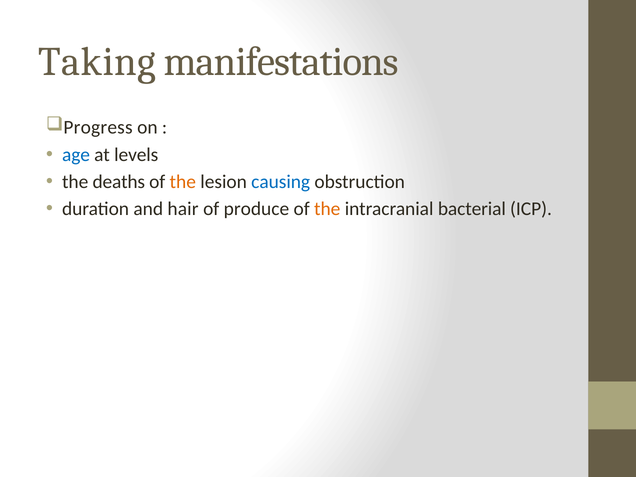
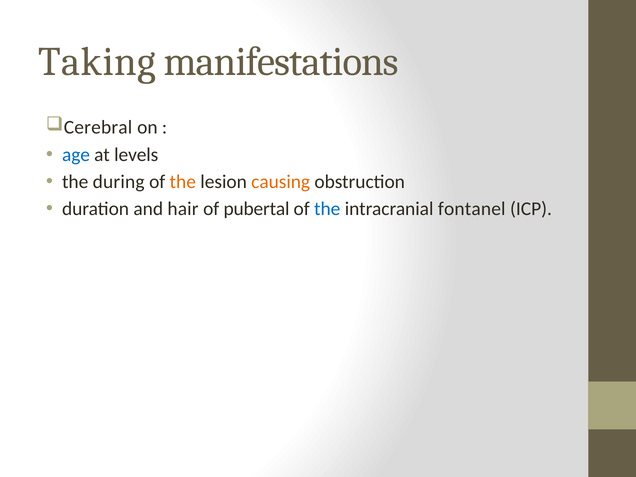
Progress: Progress -> Cerebral (98, 127)
deaths: deaths -> during (119, 182)
causing colour: blue -> orange (281, 182)
produce: produce -> pubertal (257, 209)
the colour: orange -> blue (327, 209)
bacterial: bacterial -> fontanel (472, 209)
